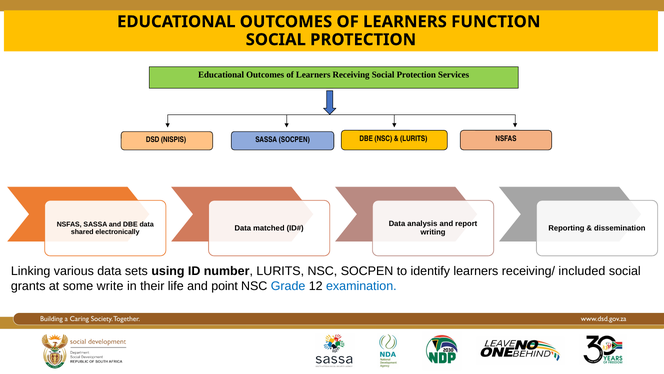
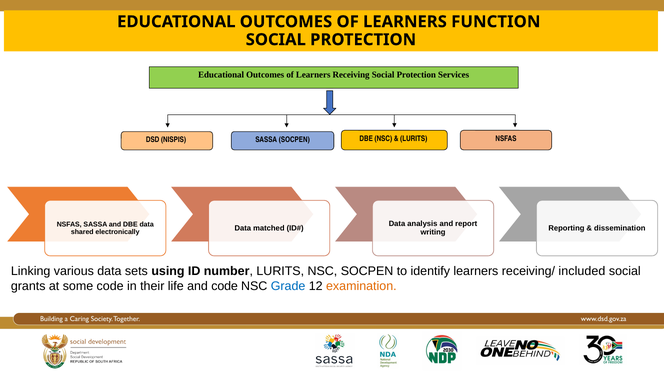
some write: write -> code (110, 286)
and point: point -> code (225, 286)
examination colour: blue -> orange (361, 286)
